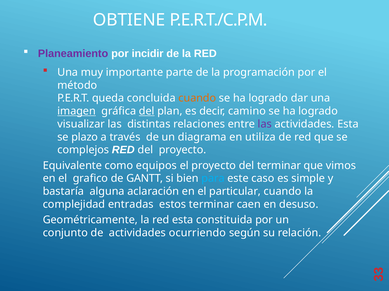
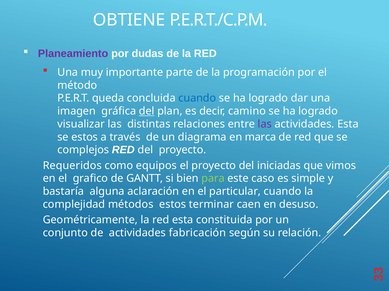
incidir: incidir -> dudas (148, 54)
cuando colour: orange -> blue (197, 98)
imagen underline: present -> none (77, 111)
se plazo: plazo -> estos (85, 137)
utiliza: utiliza -> marca (261, 137)
Equivalente: Equivalente -> Requeridos (72, 166)
del terminar: terminar -> iniciadas (279, 166)
para colour: light blue -> light green (213, 179)
entradas: entradas -> métodos (131, 205)
ocurriendo: ocurriendo -> fabricación (197, 233)
